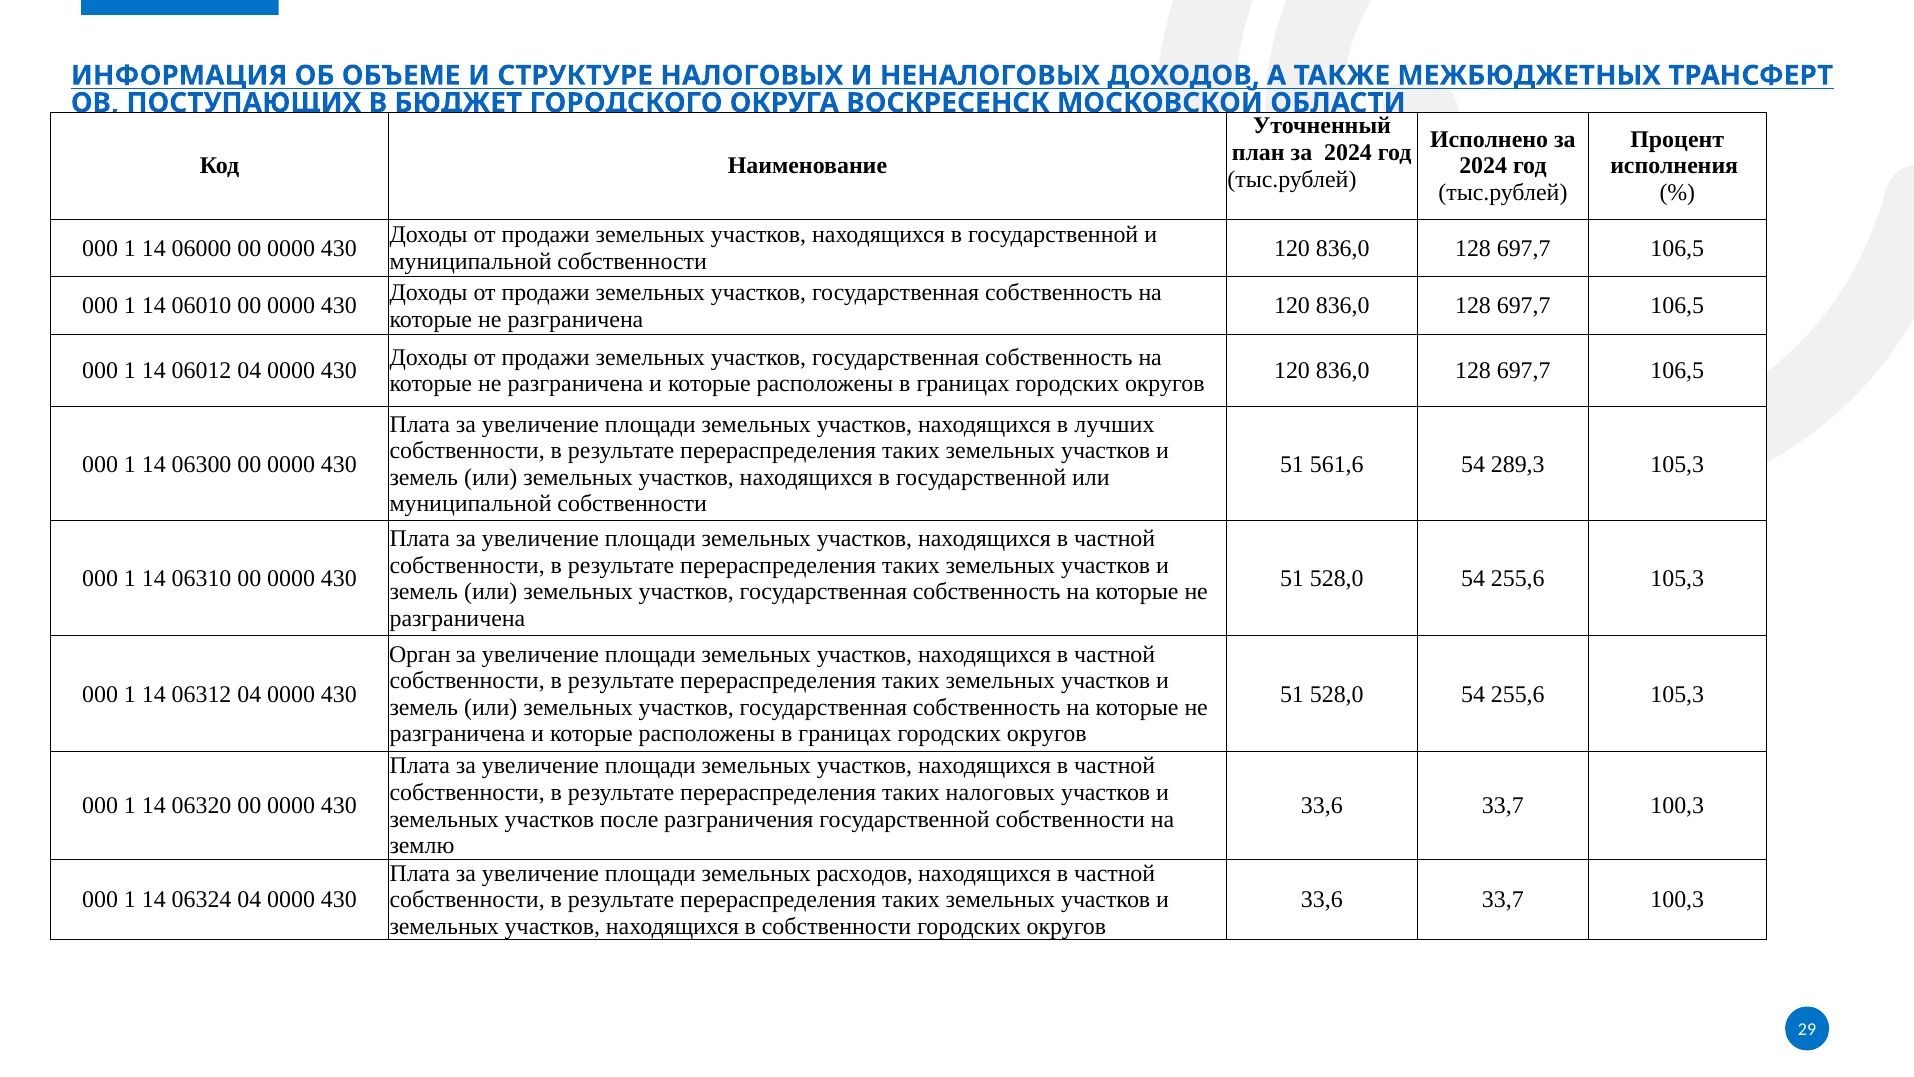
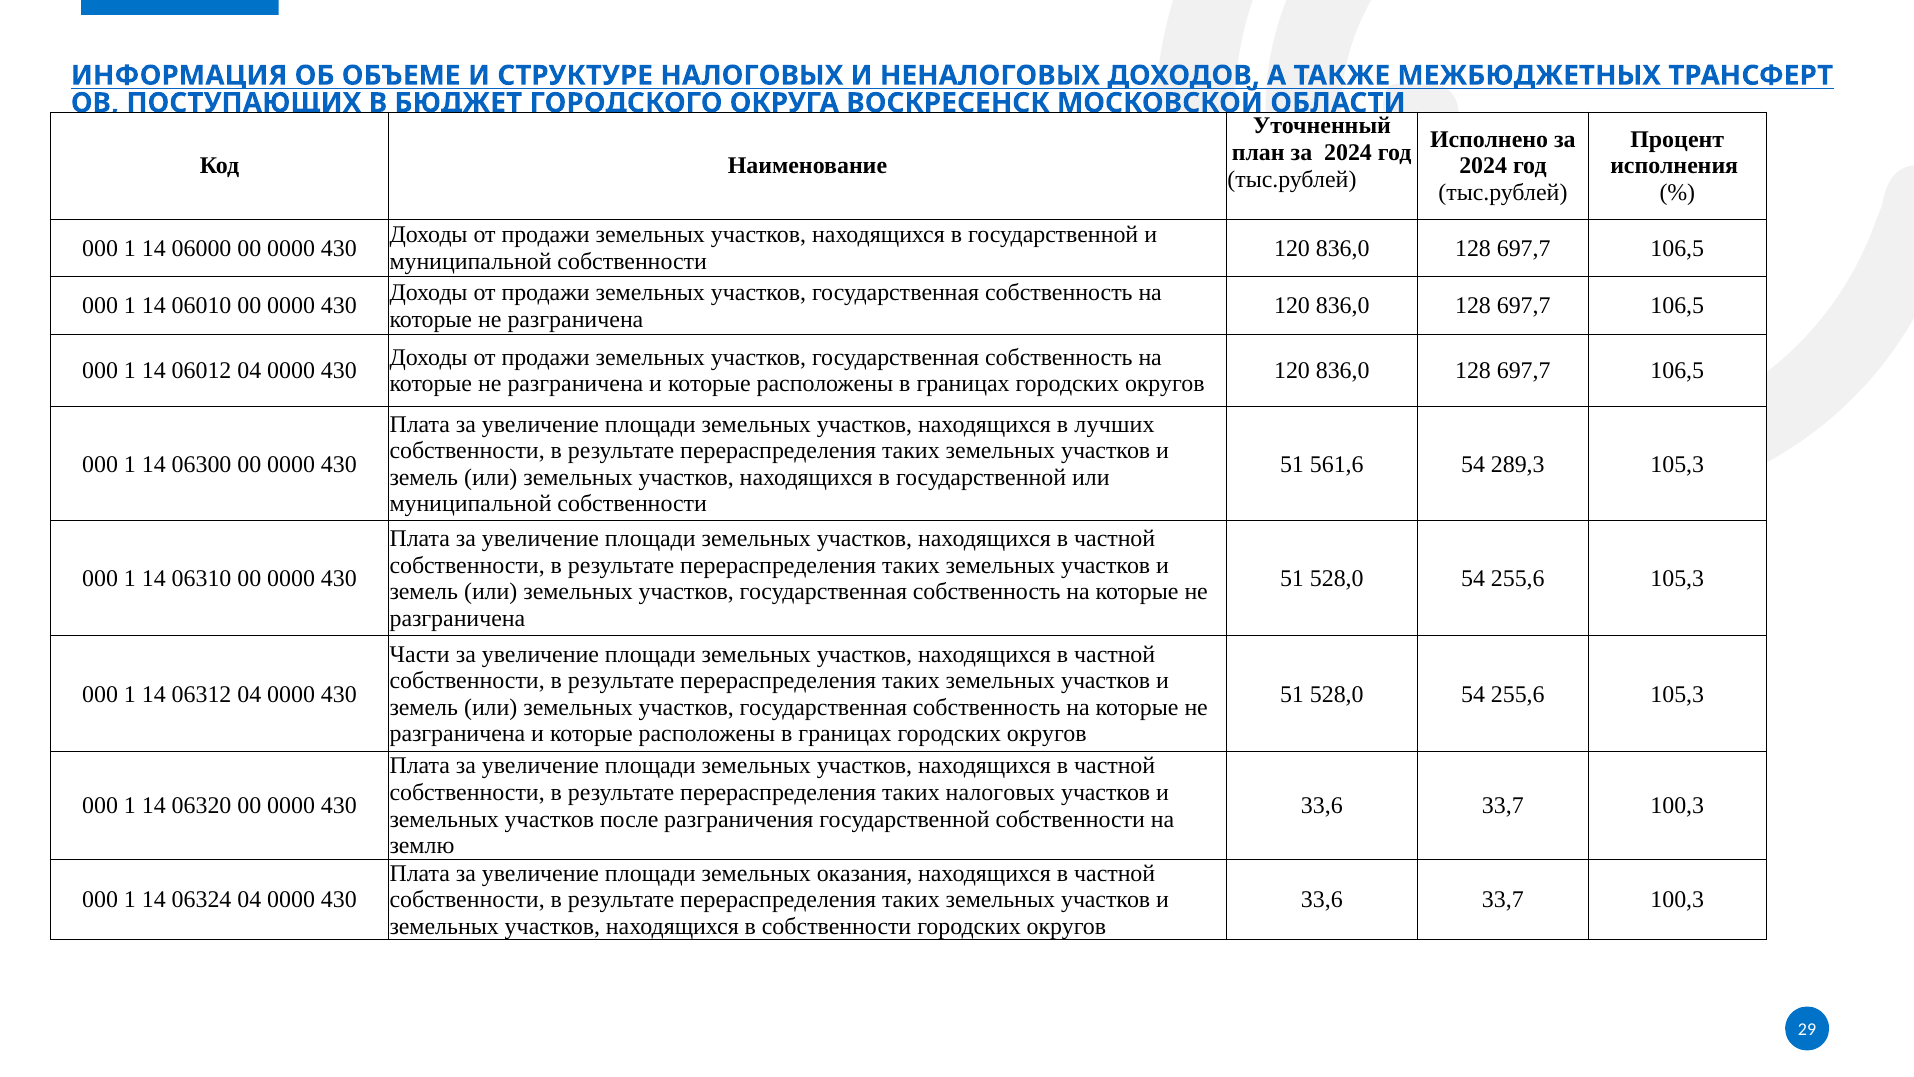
Орган: Орган -> Части (420, 654)
расходов: расходов -> оказания (865, 873)
